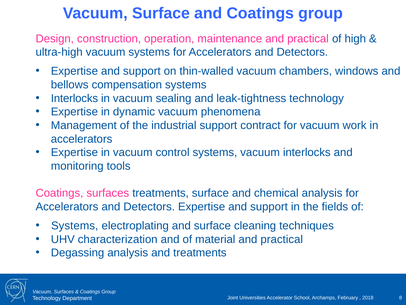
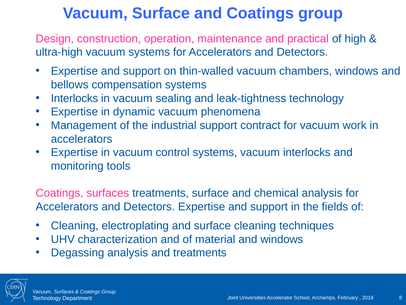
Systems: Systems -> Cleaning (75, 225)
material and practical: practical -> windows (282, 239)
